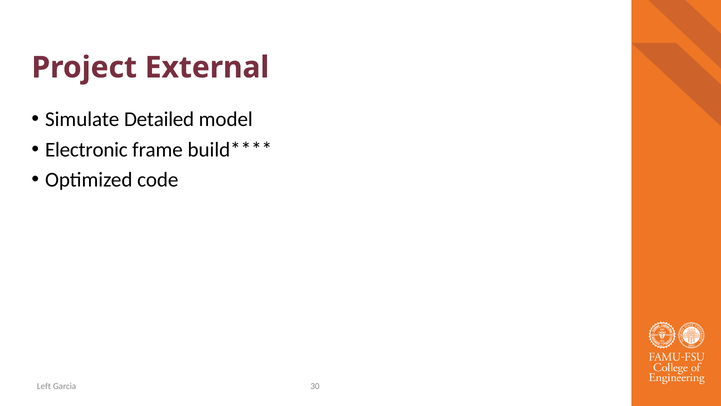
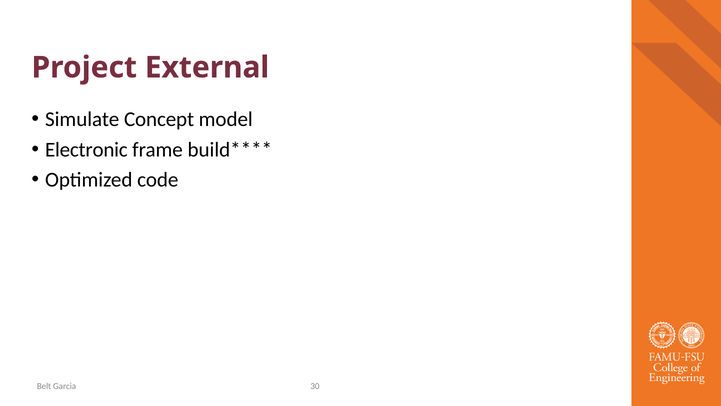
Detailed: Detailed -> Concept (159, 119)
Left: Left -> Belt (44, 386)
